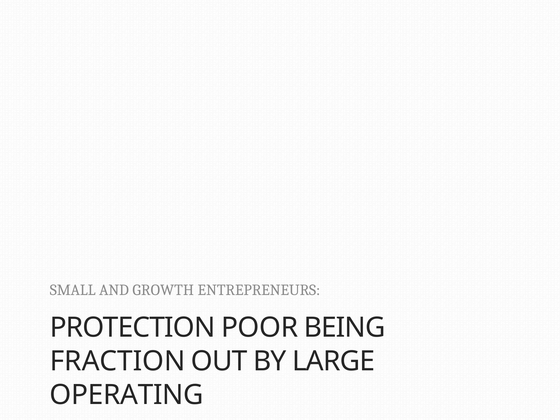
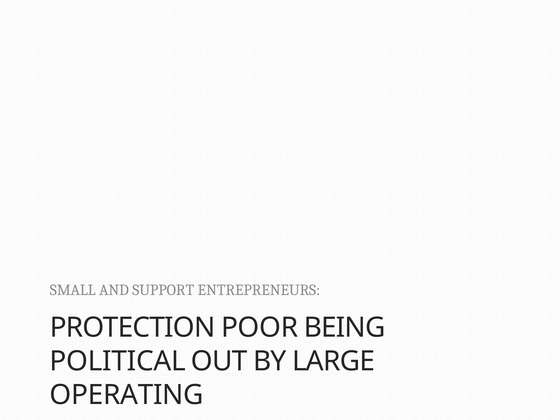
GROWTH: GROWTH -> SUPPORT (163, 290)
FRACTION: FRACTION -> POLITICAL (118, 361)
